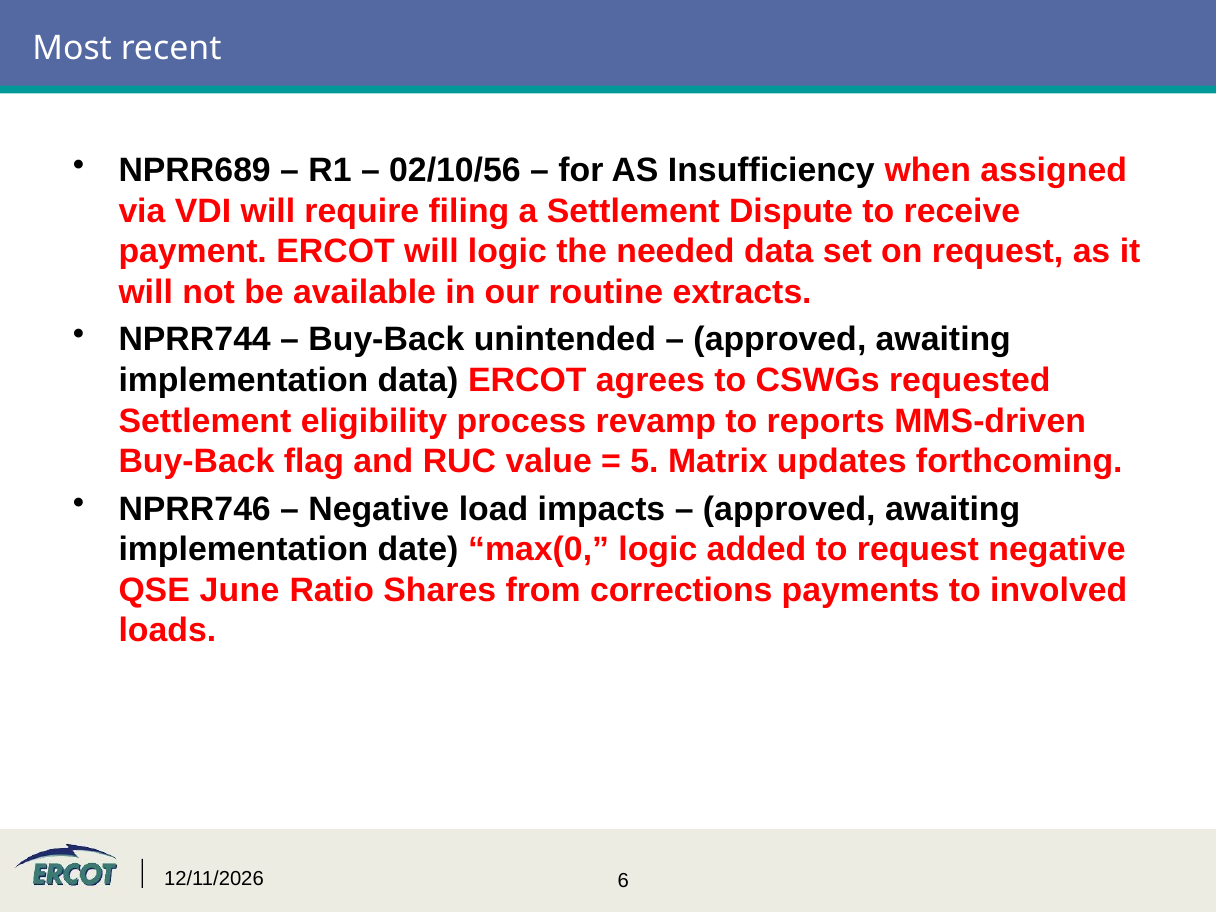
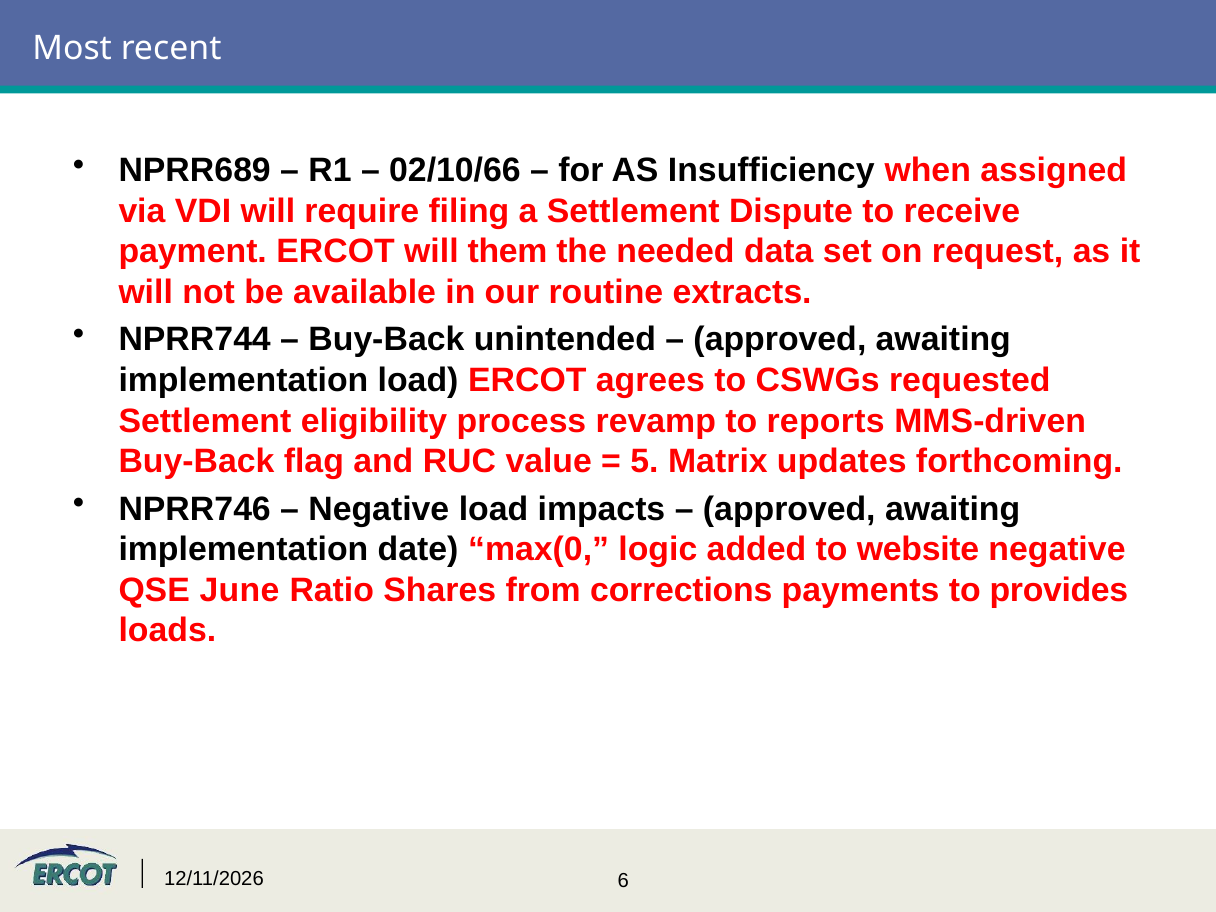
02/10/56: 02/10/56 -> 02/10/66 (455, 171)
will logic: logic -> them (508, 252)
implementation data: data -> load (418, 380)
to request: request -> website (918, 549)
involved: involved -> provides (1059, 590)
